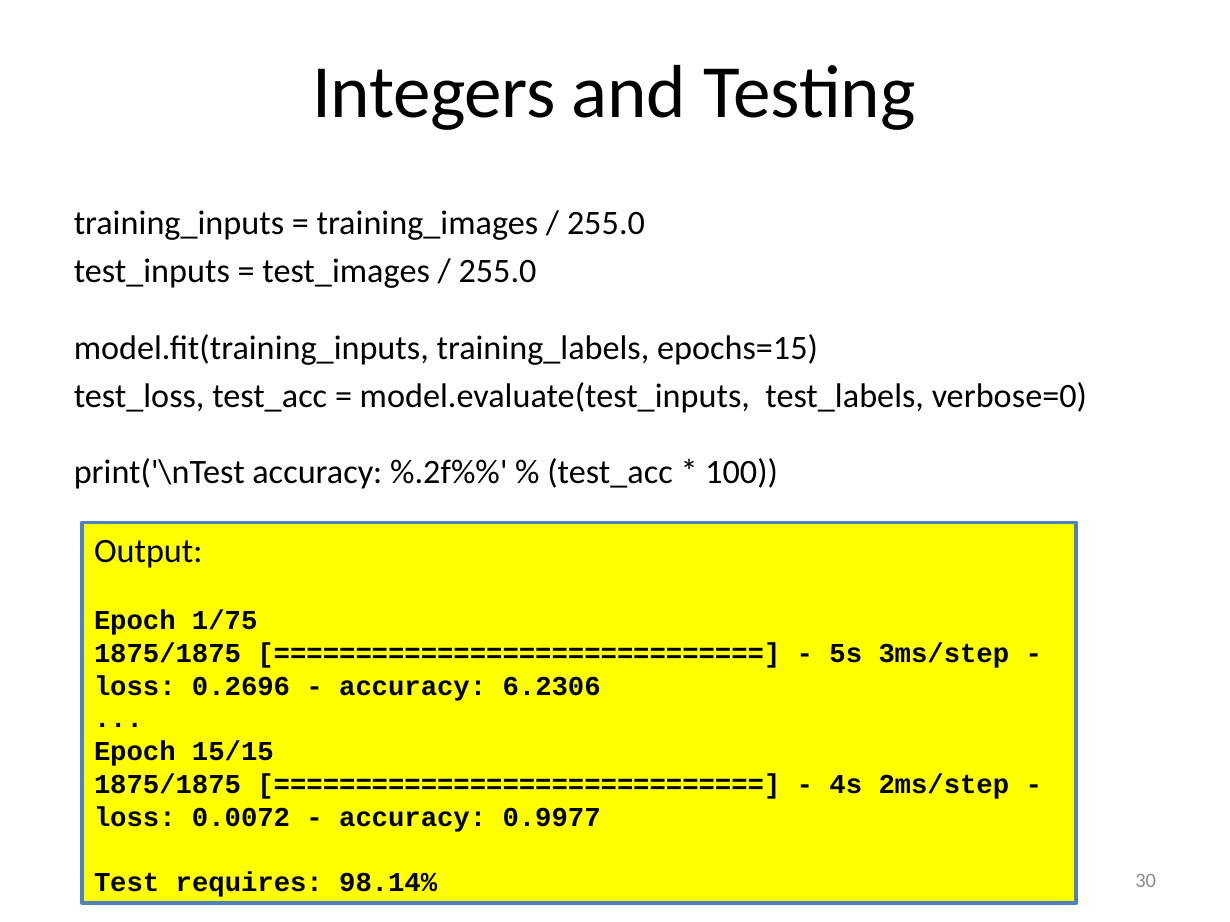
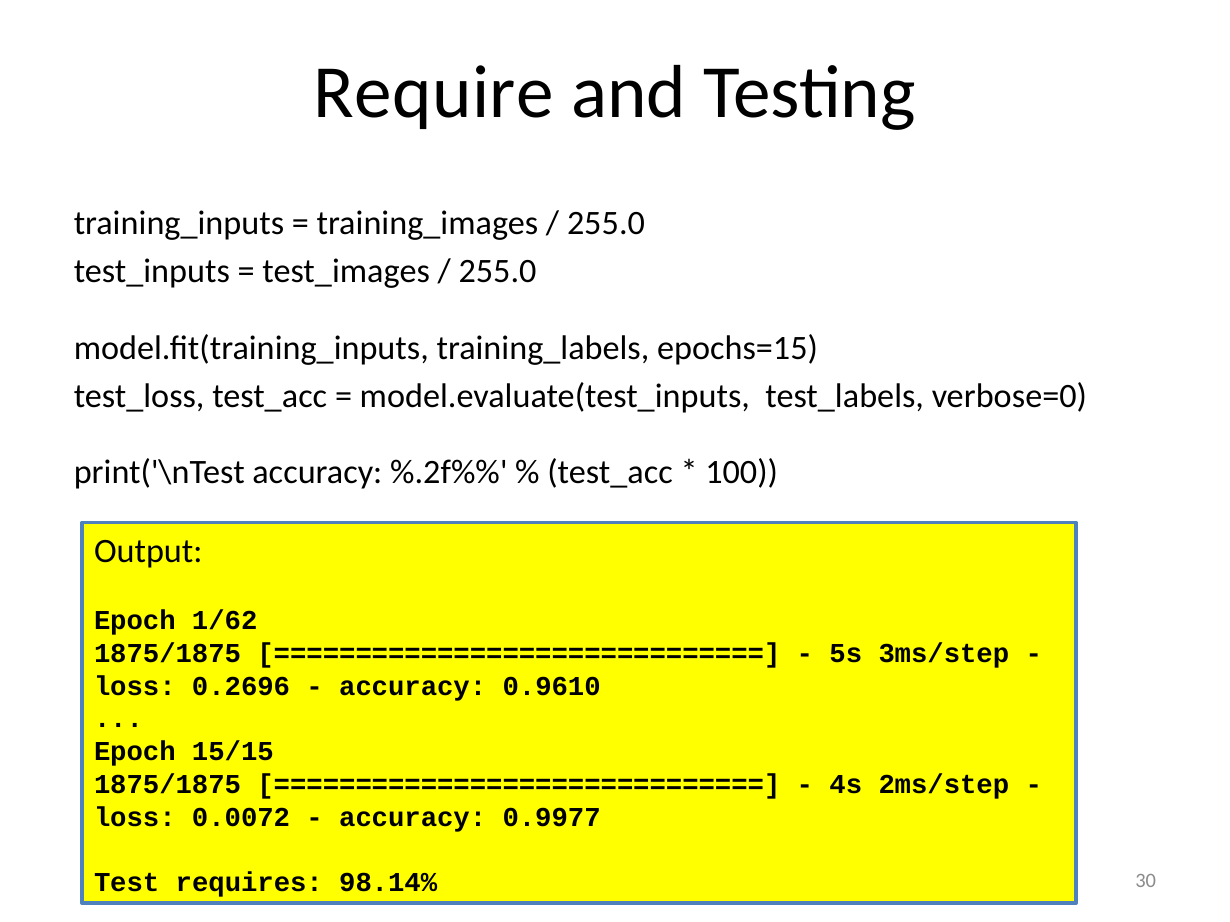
Integers: Integers -> Require (434, 92)
1/75: 1/75 -> 1/62 (225, 621)
6.2306: 6.2306 -> 0.9610 (552, 686)
